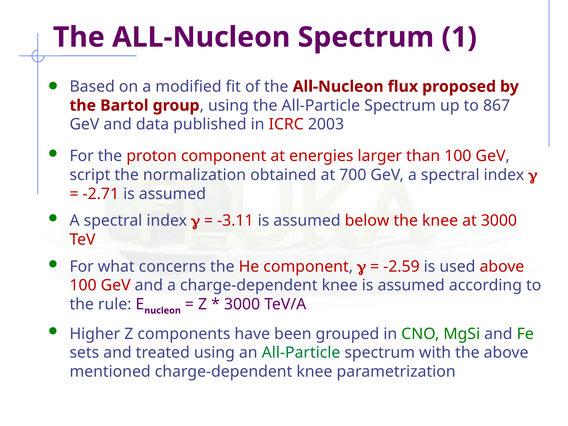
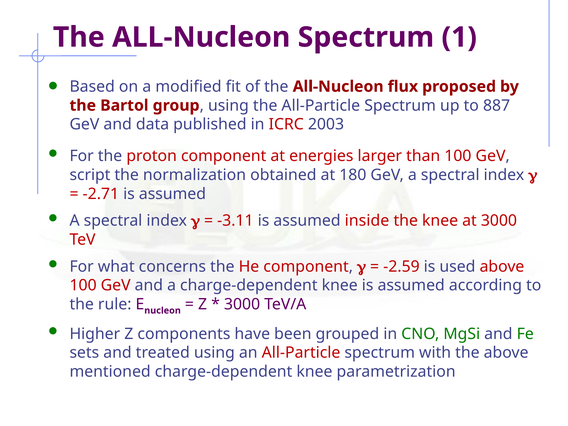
867: 867 -> 887 (497, 106)
700: 700 -> 180 (353, 175)
below: below -> inside (367, 221)
All-Particle colour: green -> red (301, 353)
